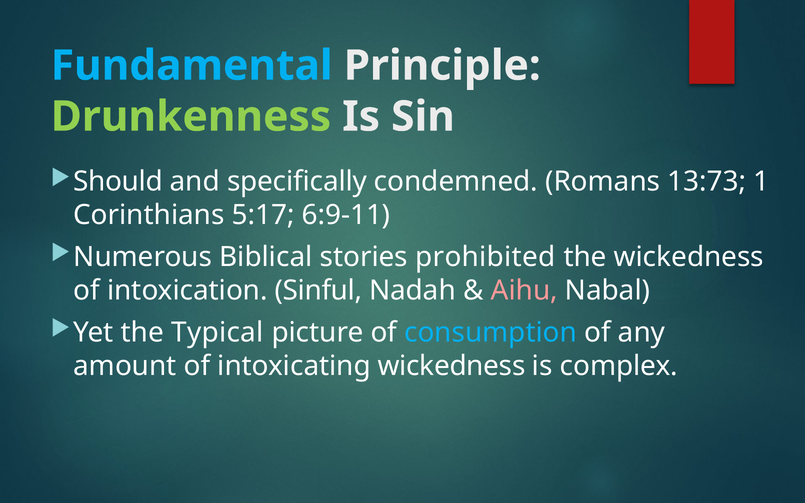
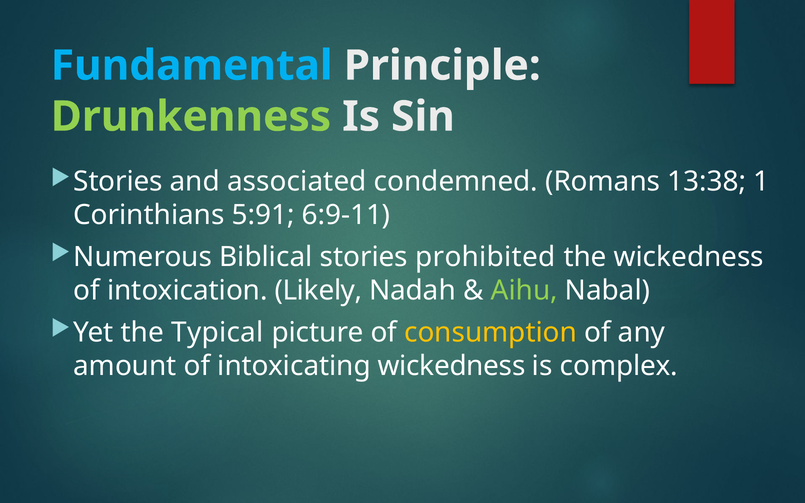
Should: Should -> Stories (118, 182)
specifically: specifically -> associated (297, 182)
13:73: 13:73 -> 13:38 (707, 182)
5:17: 5:17 -> 5:91 (263, 215)
Sinful: Sinful -> Likely (318, 291)
Aihu colour: pink -> light green (524, 291)
consumption colour: light blue -> yellow (491, 333)
